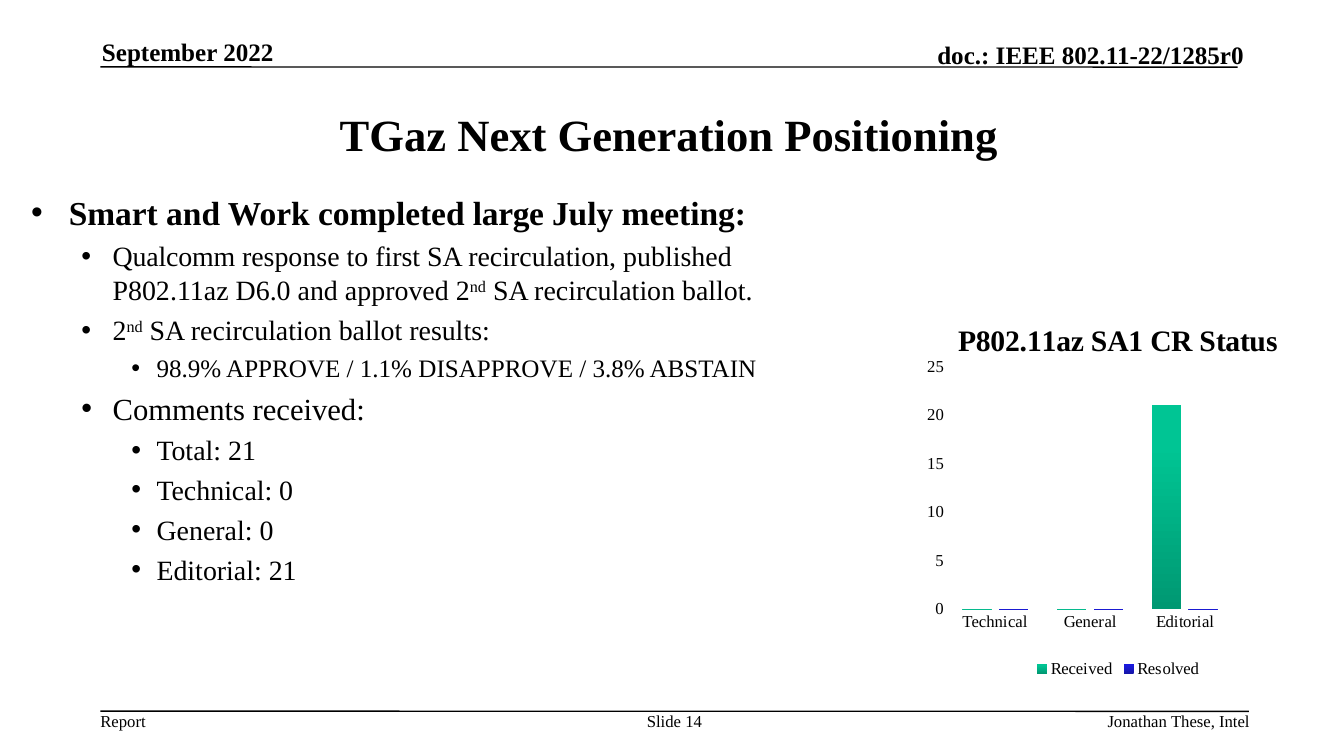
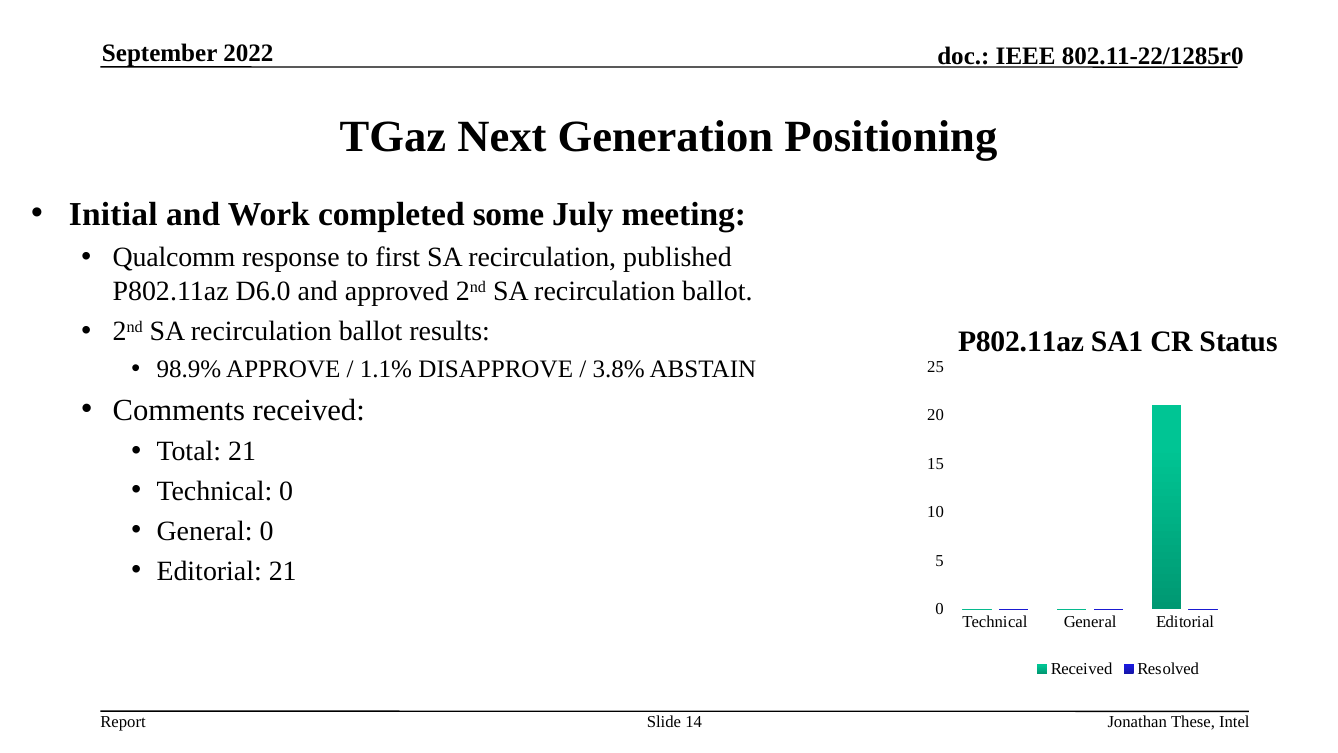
Smart: Smart -> Initial (113, 214)
large: large -> some (508, 214)
